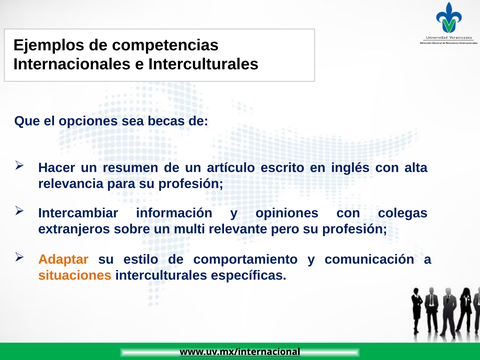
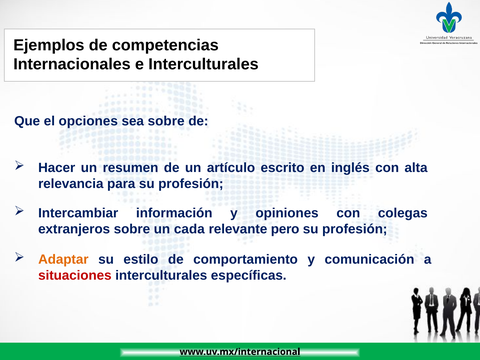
sea becas: becas -> sobre (166, 121)
multi: multi -> cada (189, 229)
situaciones colour: orange -> red (75, 276)
